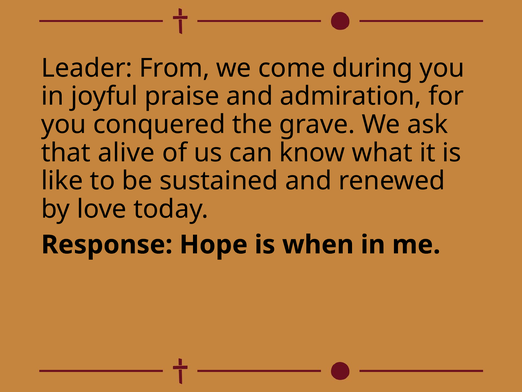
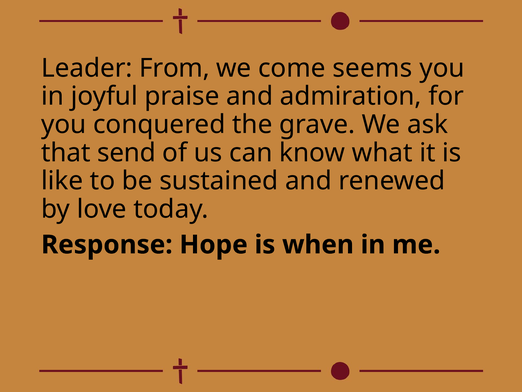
during: during -> seems (372, 68)
alive: alive -> send (127, 153)
